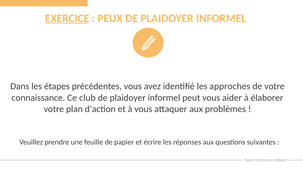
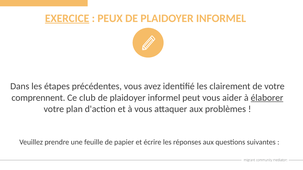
approches: approches -> clairement (230, 87)
connaissance: connaissance -> comprennent (38, 98)
élaborer underline: none -> present (267, 98)
